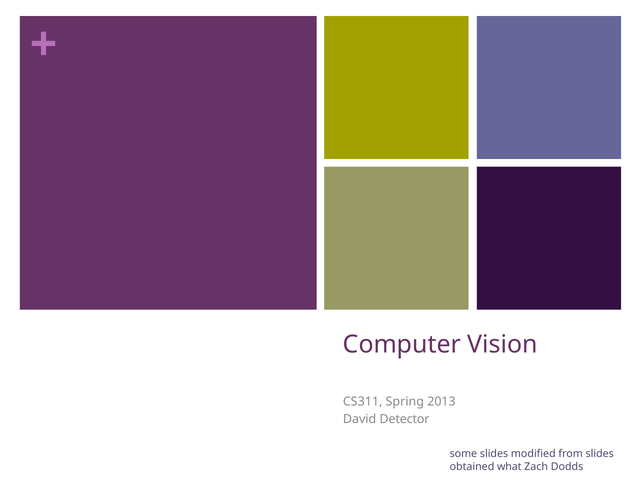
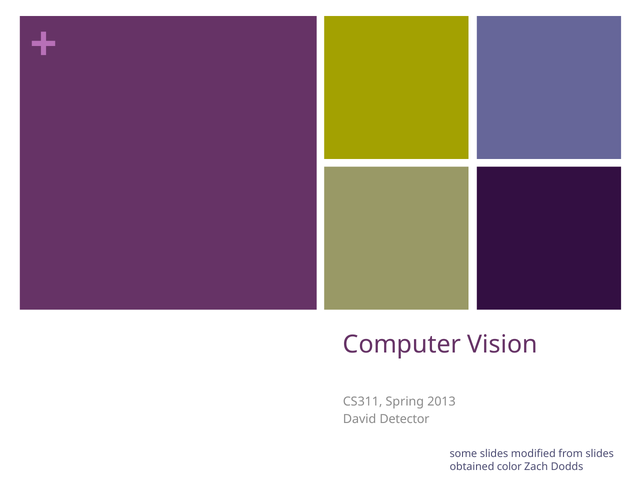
what: what -> color (509, 466)
